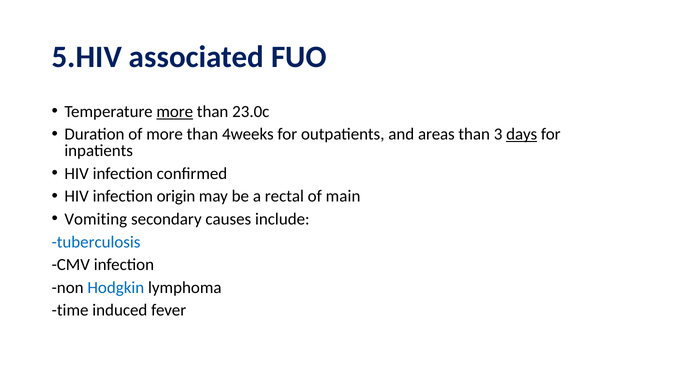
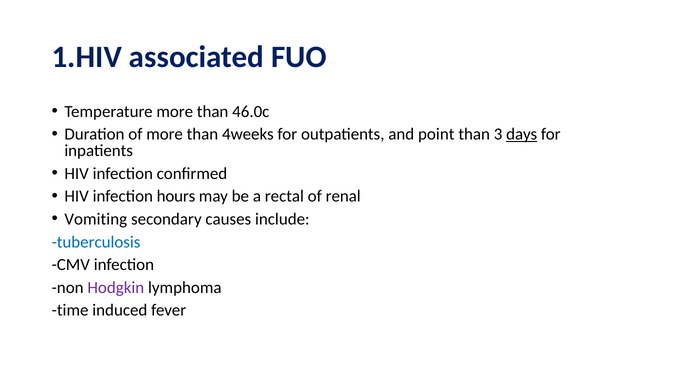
5.HIV: 5.HIV -> 1.HIV (87, 57)
more underline: present -> none (175, 112)
23.0c: 23.0c -> 46.0c (251, 112)
areas: areas -> point (436, 134)
origin: origin -> hours (176, 197)
main: main -> renal (343, 197)
Hodgkin colour: blue -> purple (116, 288)
